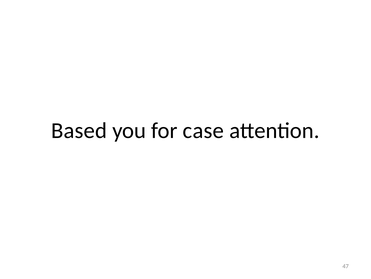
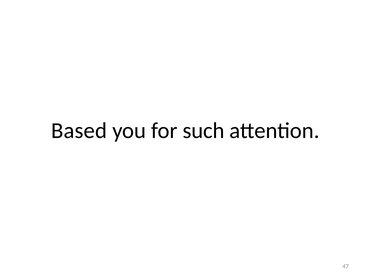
case: case -> such (204, 130)
